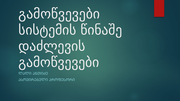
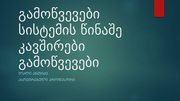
დაძლევის: დაძლევის -> კავშირები (52, 46)
